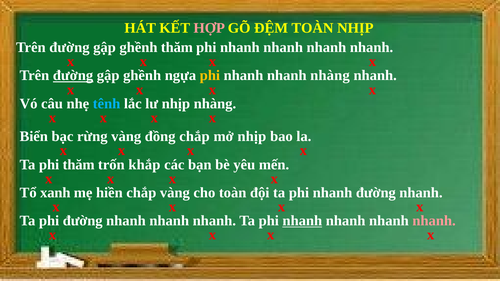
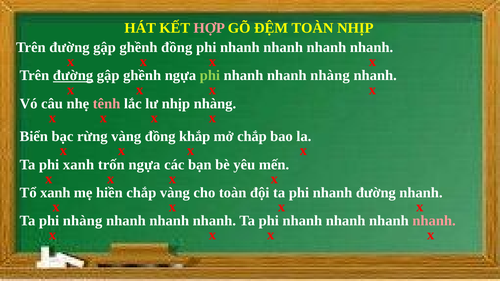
ghềnh thăm: thăm -> đồng (177, 47)
phi colour: yellow -> light green (210, 76)
tênh colour: light blue -> pink (107, 104)
đồng chắp: chắp -> khắp (195, 137)
mở nhịp: nhịp -> chắp (252, 137)
phi thăm: thăm -> xanh (78, 165)
trốn khắp: khắp -> ngựa (144, 165)
phi đường: đường -> nhàng (83, 221)
nhanh underline: present -> none (302, 221)
